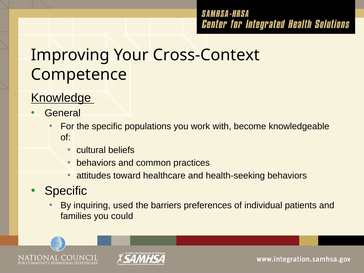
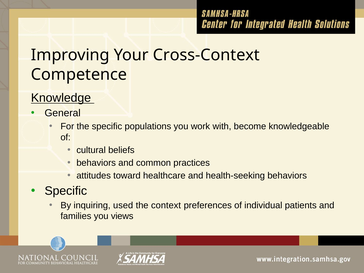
barriers: barriers -> context (166, 205)
could: could -> views (122, 216)
